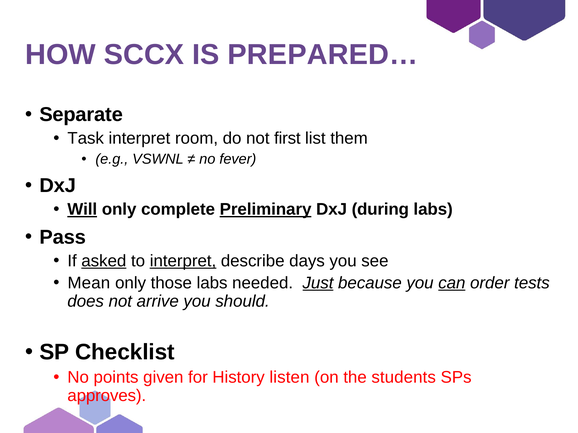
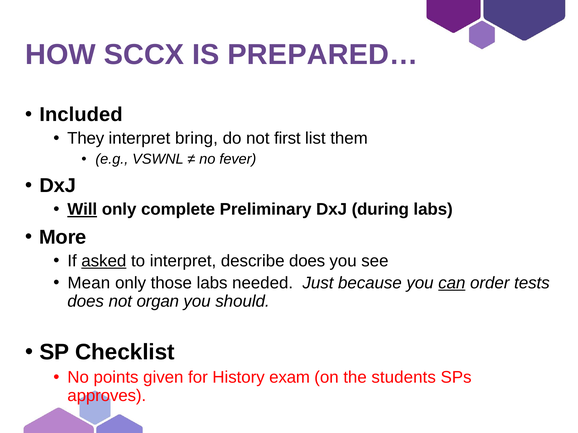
Separate: Separate -> Included (81, 115)
Task: Task -> They (86, 139)
room: room -> bring (196, 139)
Preliminary underline: present -> none (266, 210)
Pass: Pass -> More (63, 237)
interpret underline: present -> none (183, 261)
describe days: days -> does (307, 261)
Just underline: present -> none (318, 283)
arrive: arrive -> organ (158, 302)
listen: listen -> exam (290, 378)
